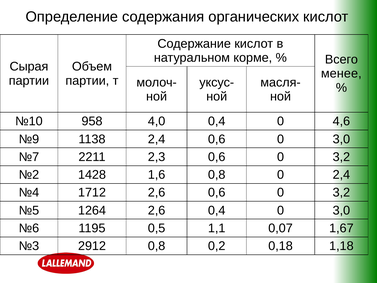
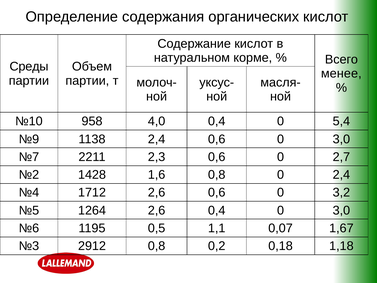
Сырая: Сырая -> Среды (29, 67)
4,6: 4,6 -> 5,4 (341, 121)
2,3 0,6 0 3,2: 3,2 -> 2,7 (341, 157)
